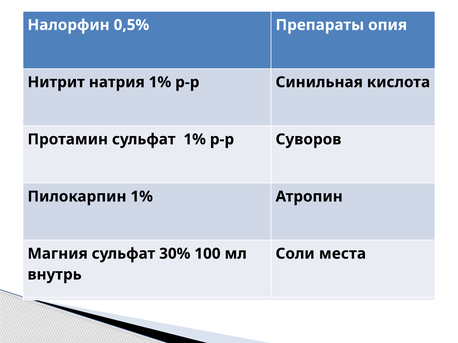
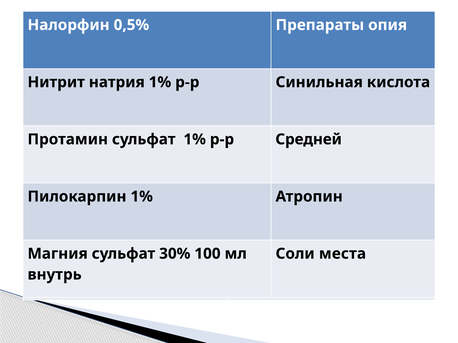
Суворов: Суворов -> Средней (309, 140)
